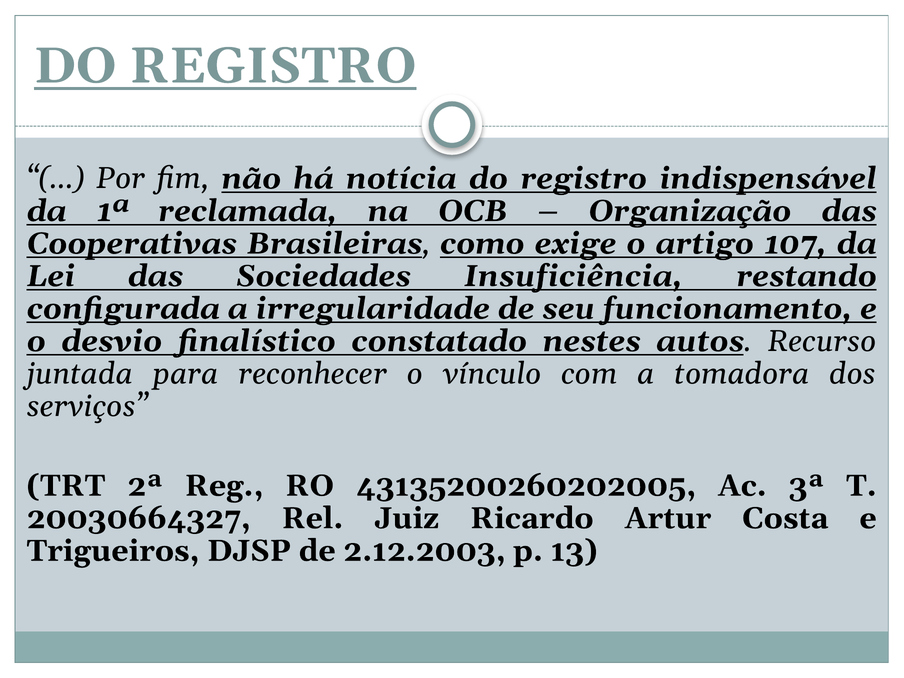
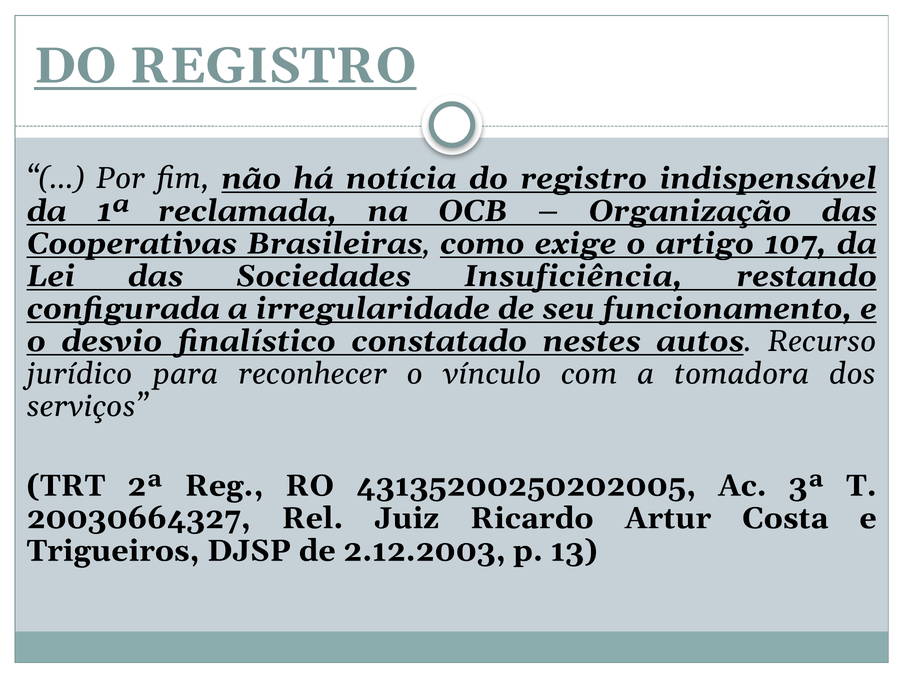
juntada: juntada -> jurídico (80, 374)
43135200260202005: 43135200260202005 -> 43135200250202005 (526, 486)
